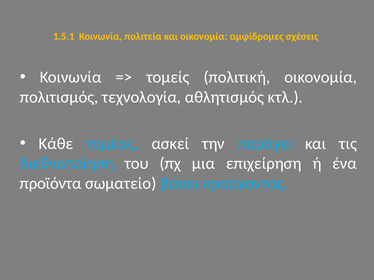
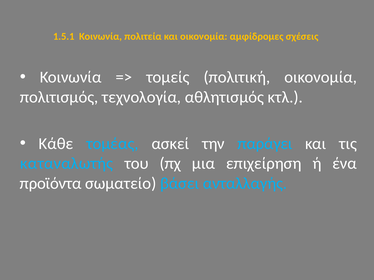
διεθνοποίηση: διεθνοποίηση -> καταναλωτής (67, 164)
προάγοντας: προάγοντας -> ανταλλαγής (245, 184)
